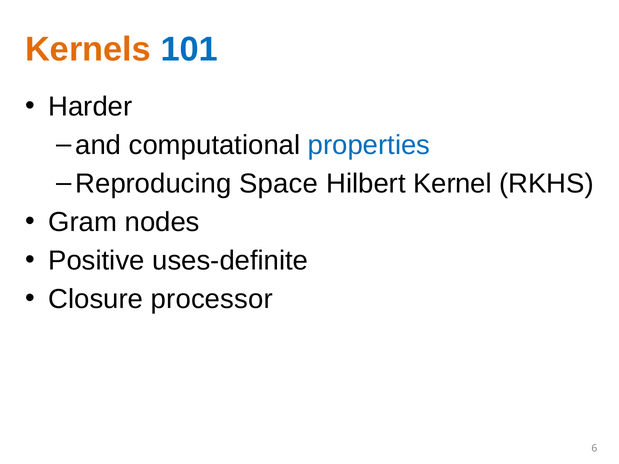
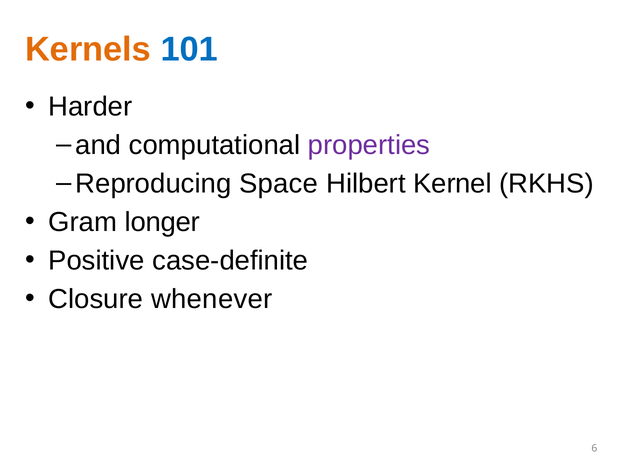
properties colour: blue -> purple (369, 145)
nodes: nodes -> longer (162, 222)
uses-definite: uses-definite -> case-definite (230, 261)
processor: processor -> whenever (212, 299)
